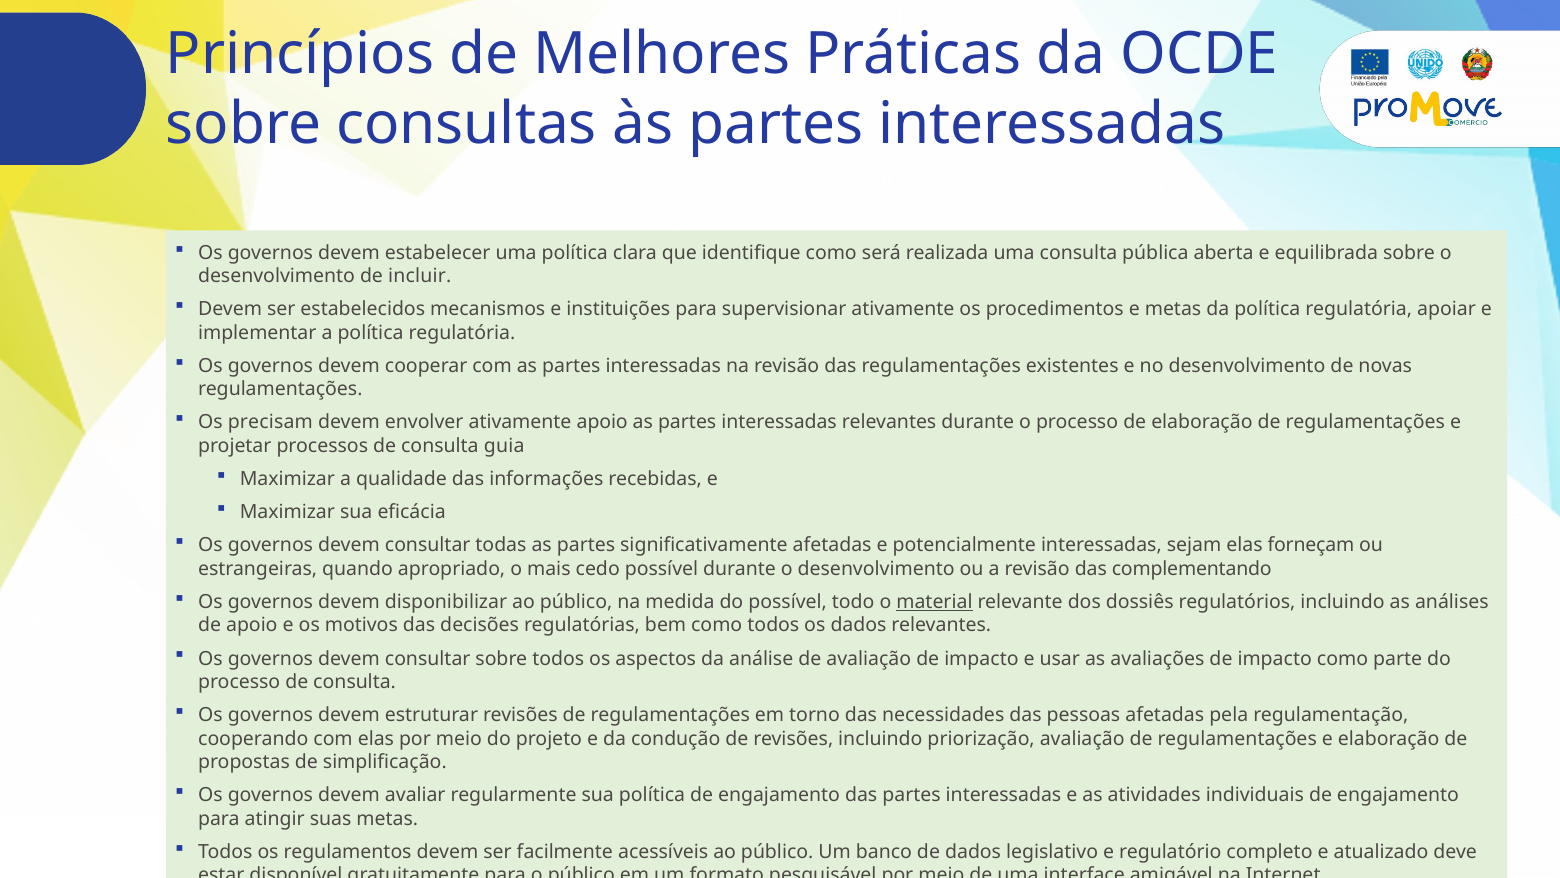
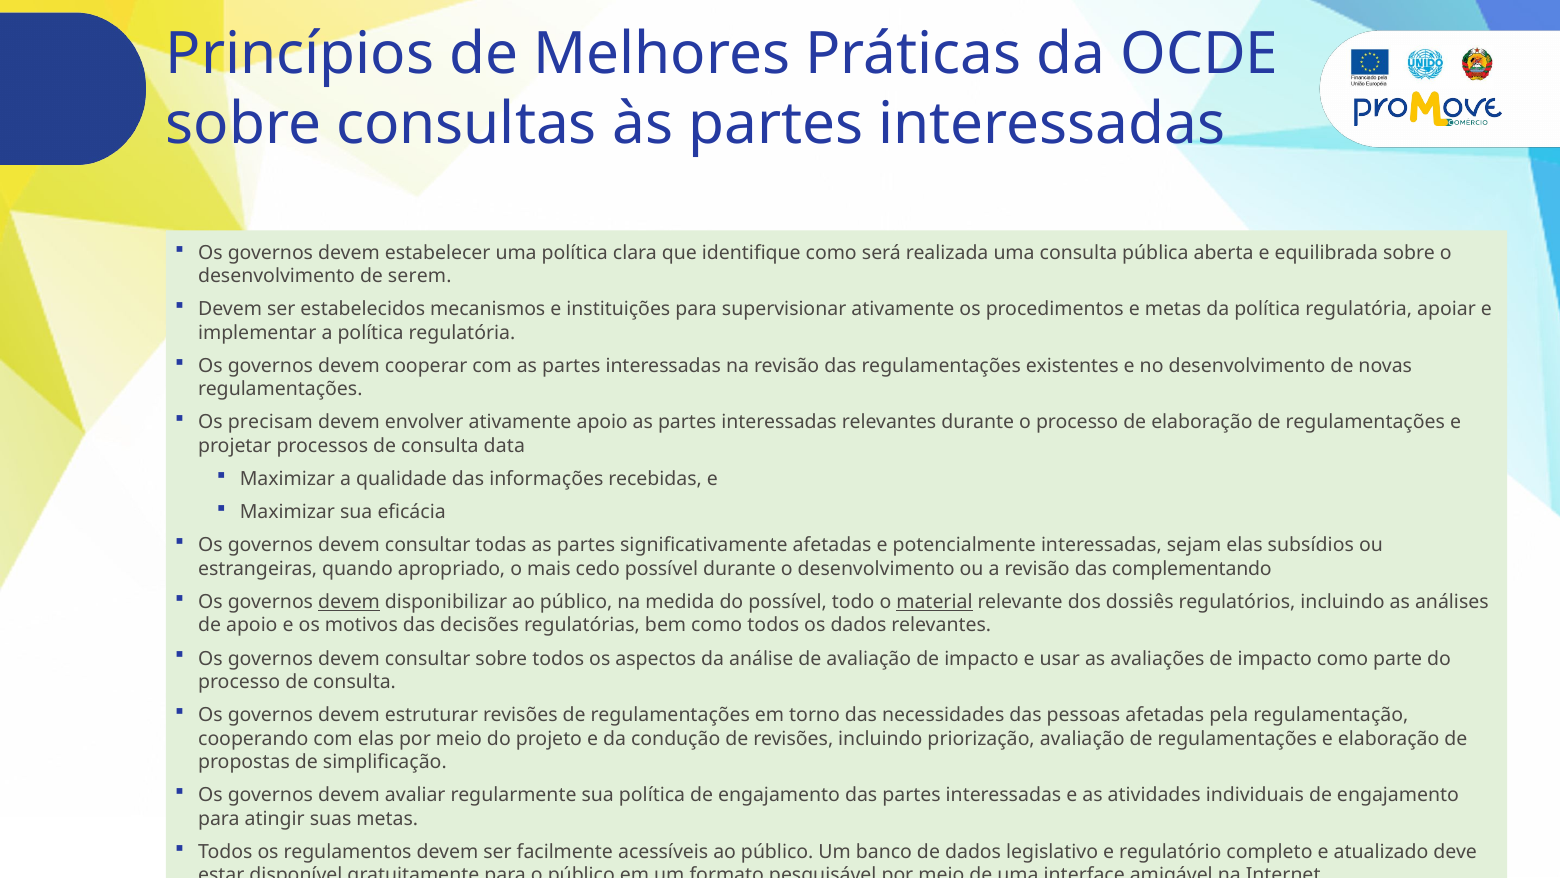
incluir: incluir -> serem (420, 276)
guia: guia -> data (504, 446)
forneçam: forneçam -> subsídios (1311, 545)
devem underline: none -> present (349, 602)
